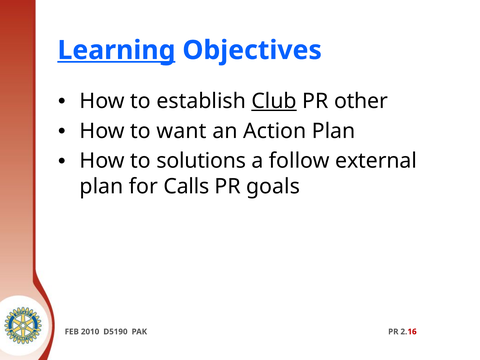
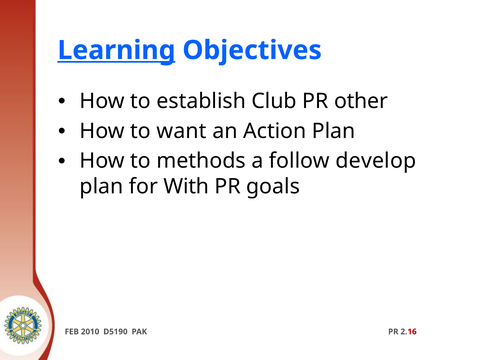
Club underline: present -> none (274, 101)
solutions: solutions -> methods (201, 161)
external: external -> develop (376, 161)
Calls: Calls -> With (186, 187)
